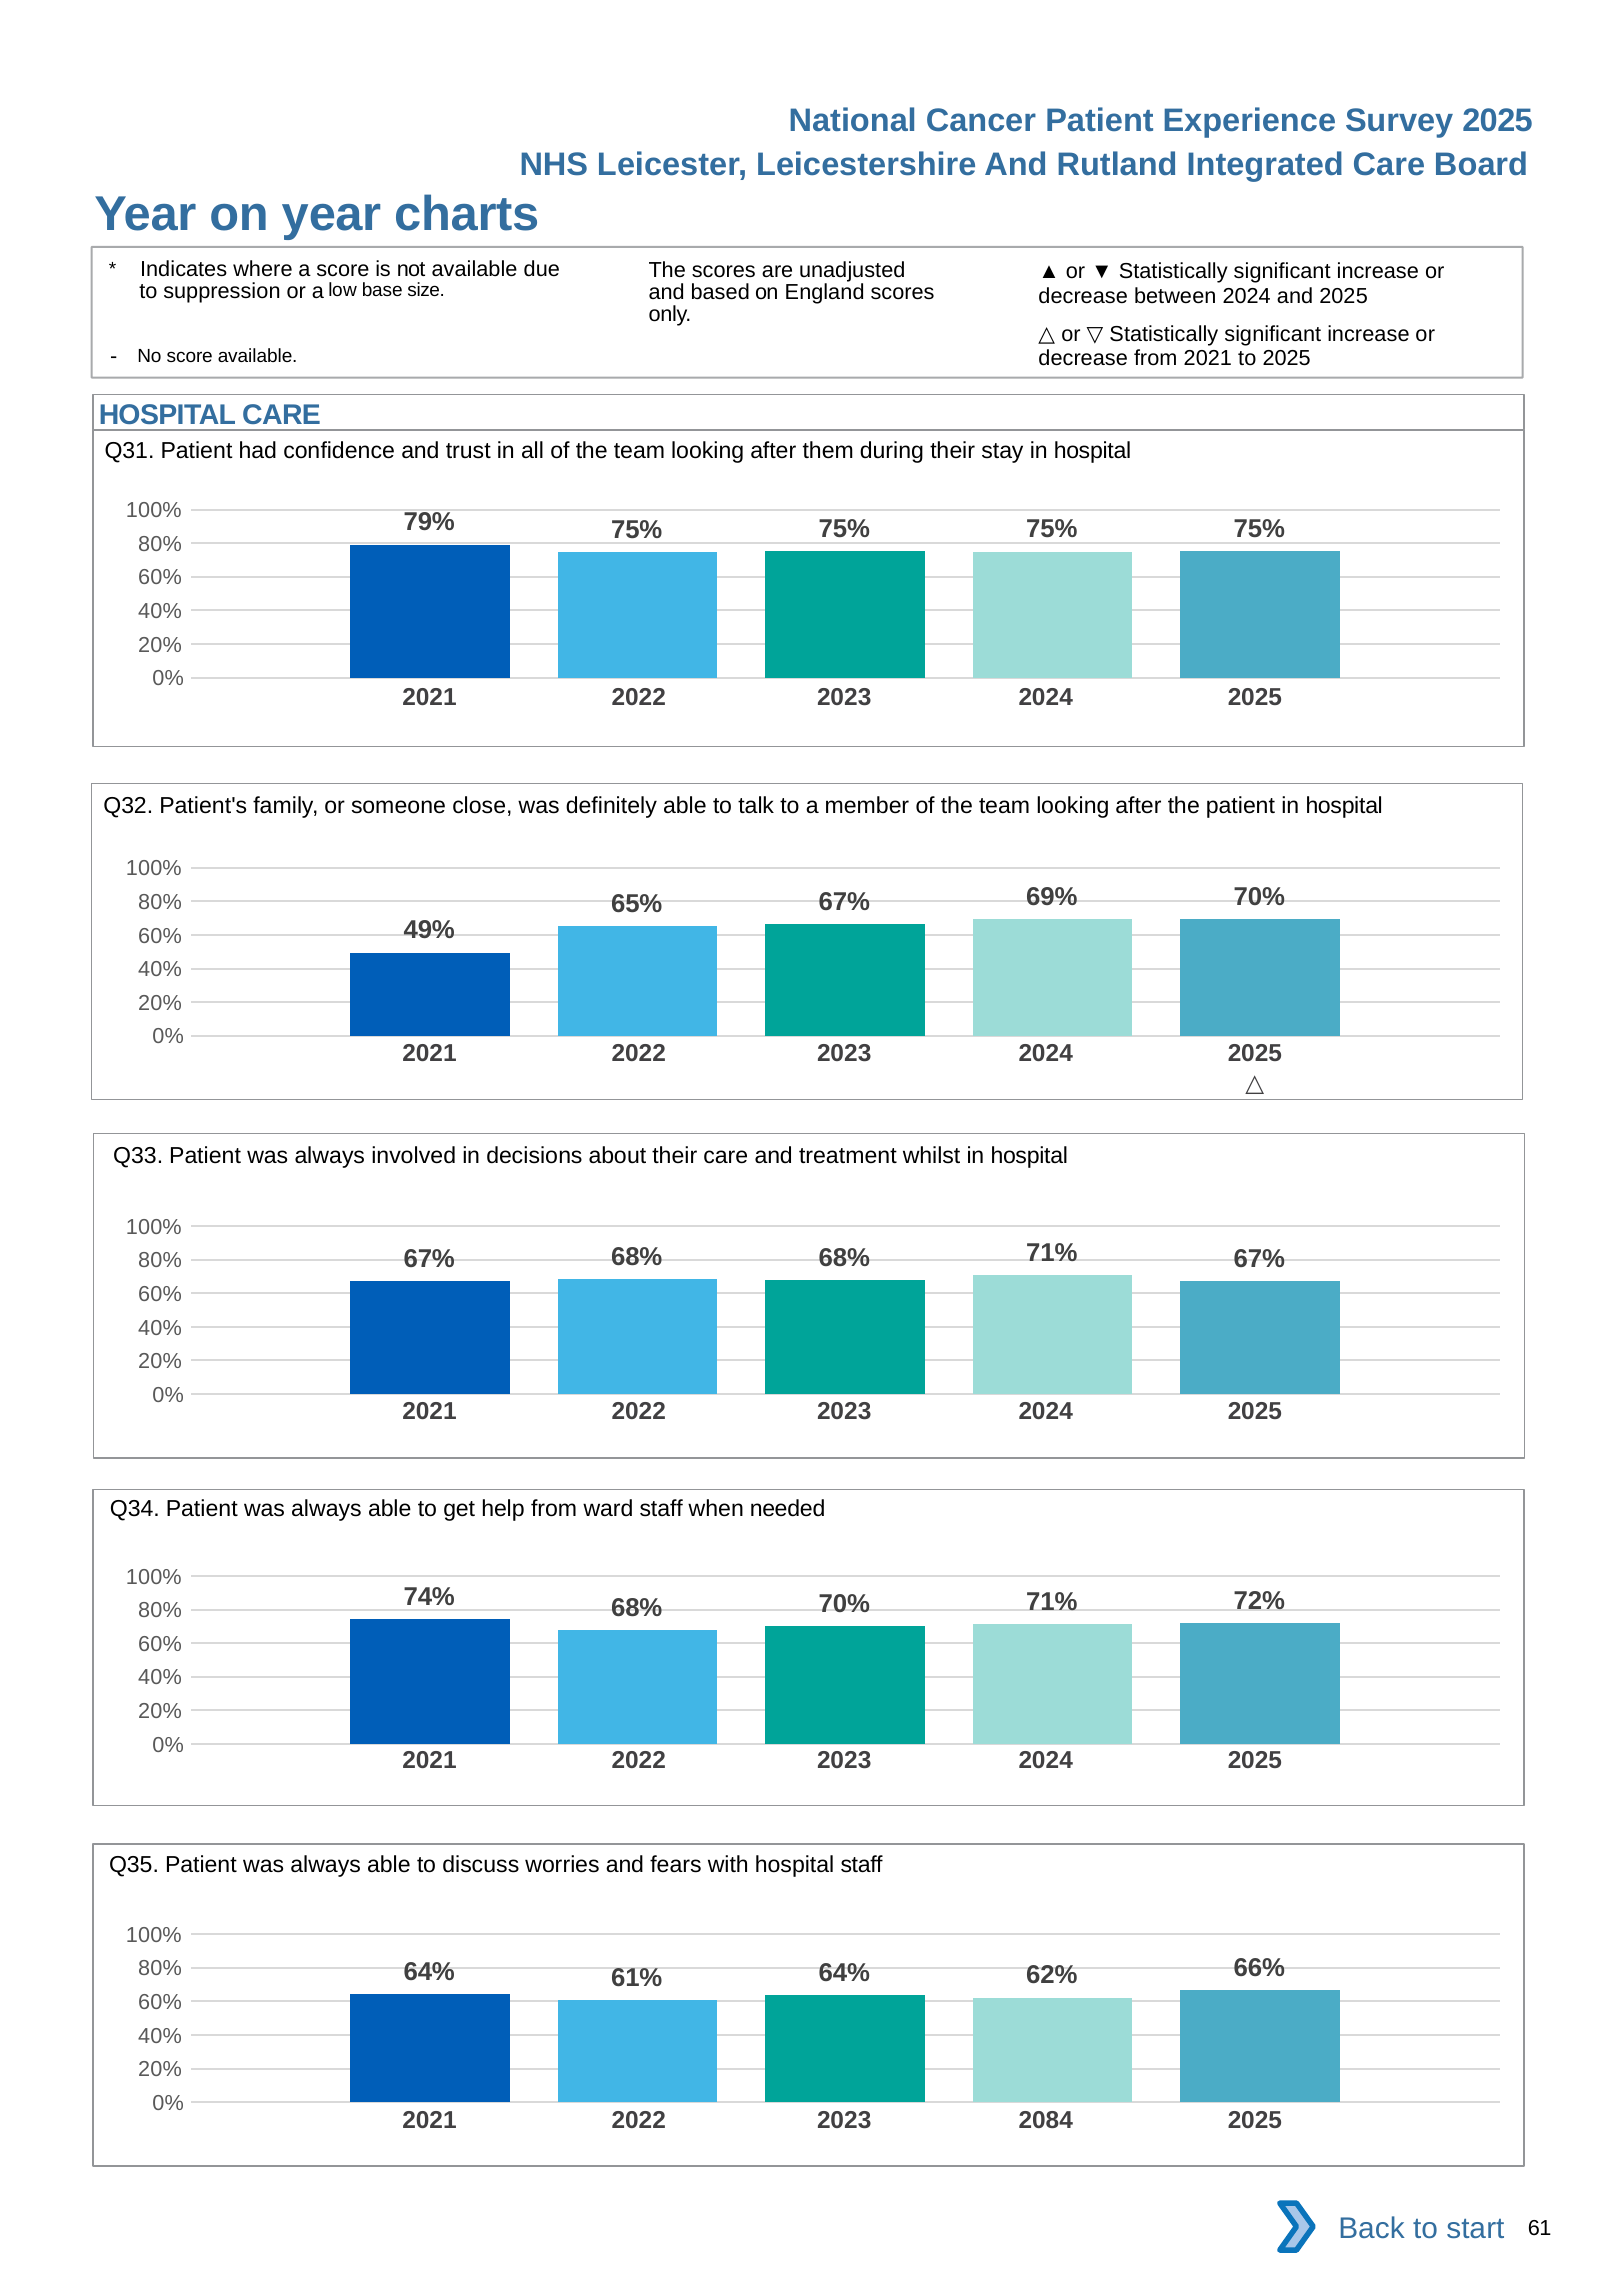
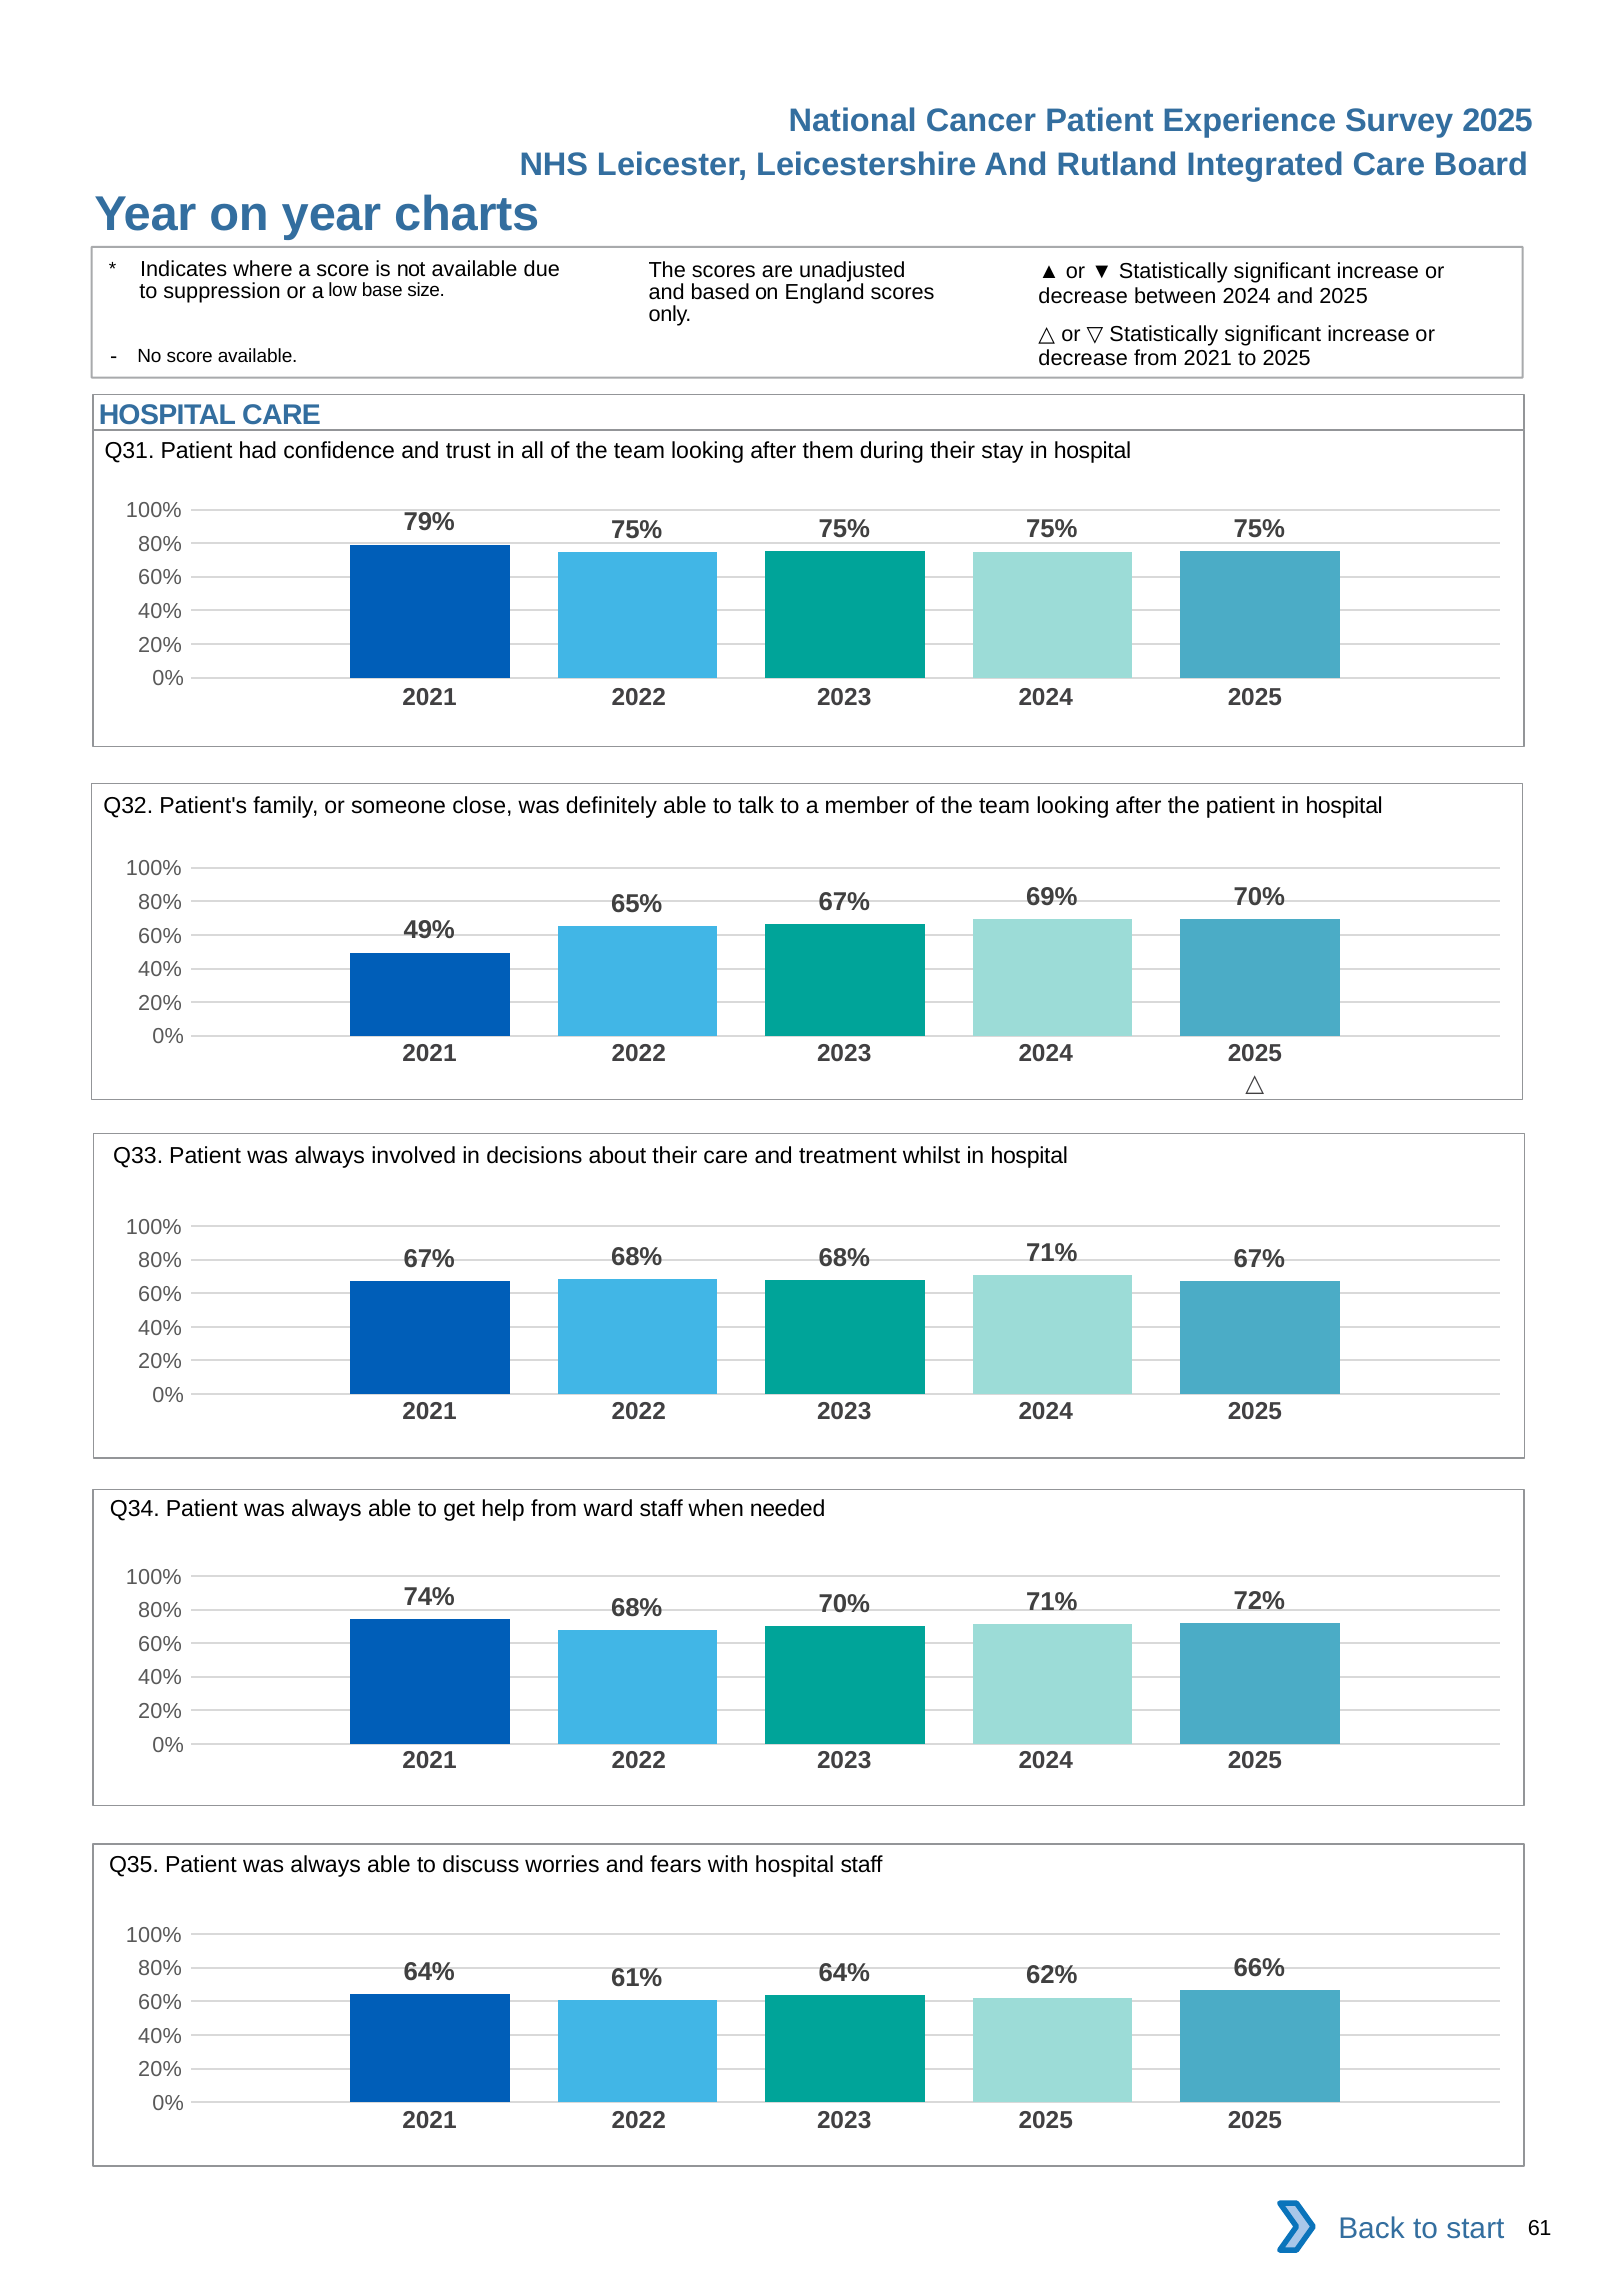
2023 2084: 2084 -> 2025 (1046, 2121)
